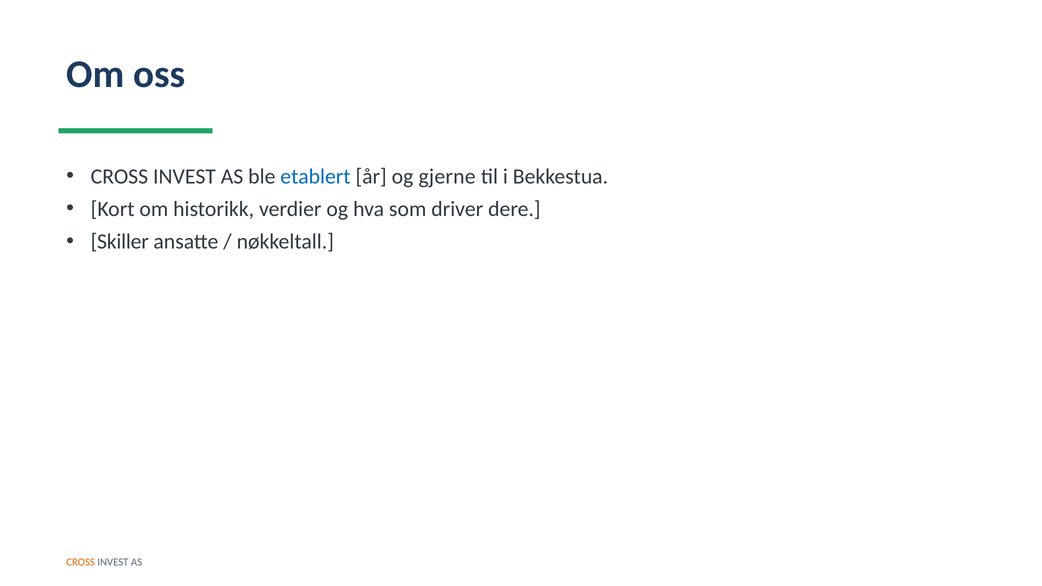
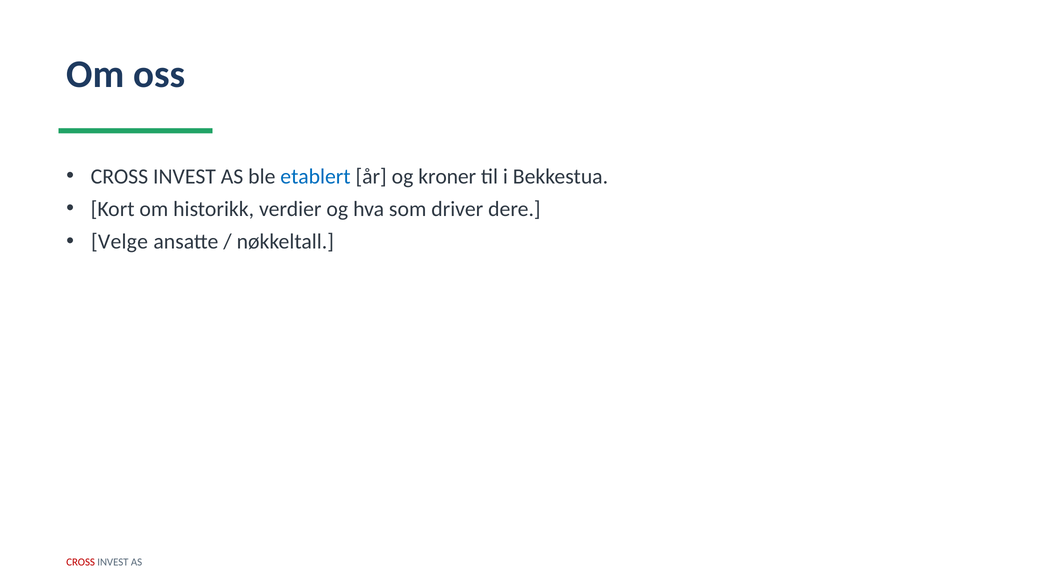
gjerne: gjerne -> kroner (447, 176)
Skiller: Skiller -> Velge (120, 242)
CROSS colour: orange -> red (81, 562)
